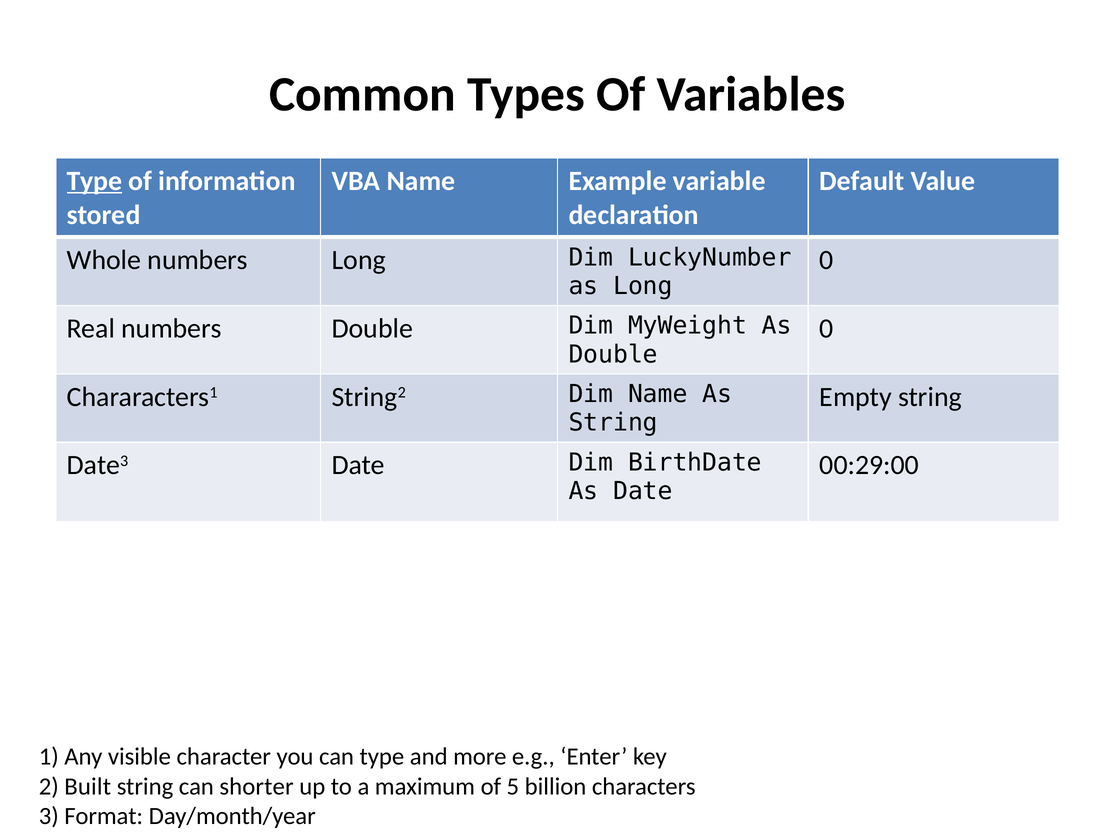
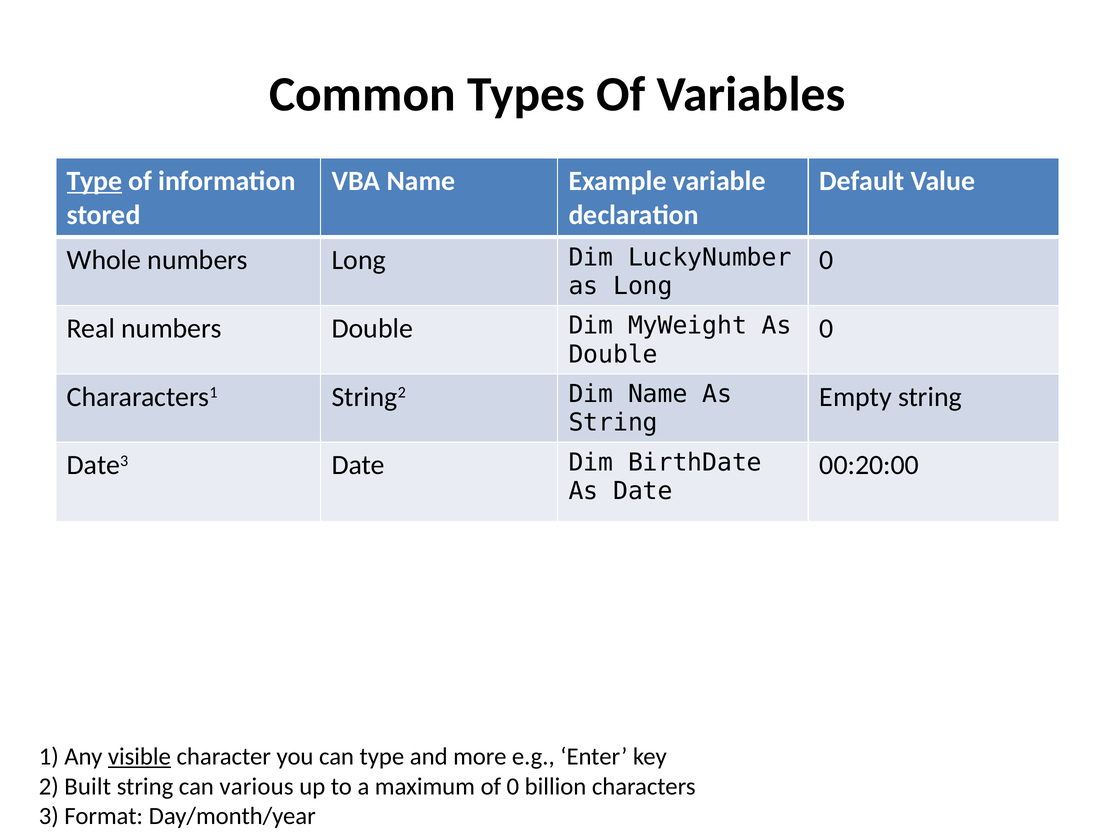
00:29:00: 00:29:00 -> 00:20:00 (869, 465)
visible underline: none -> present (139, 757)
shorter: shorter -> various (256, 787)
of 5: 5 -> 0 (513, 787)
